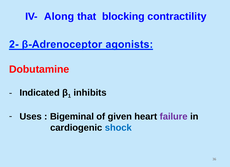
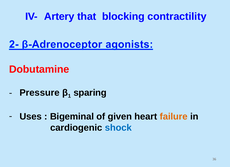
Along: Along -> Artery (59, 16)
Indicated: Indicated -> Pressure (40, 93)
inhibits: inhibits -> sparing (90, 93)
failure colour: purple -> orange (174, 117)
